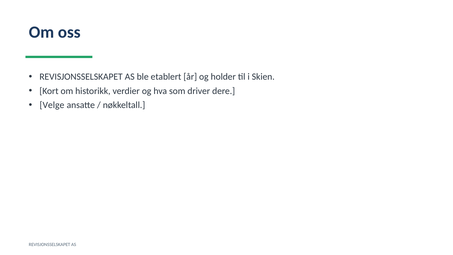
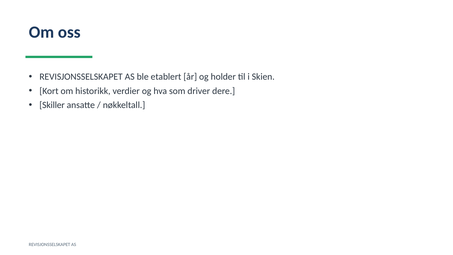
Velge: Velge -> Skiller (52, 105)
